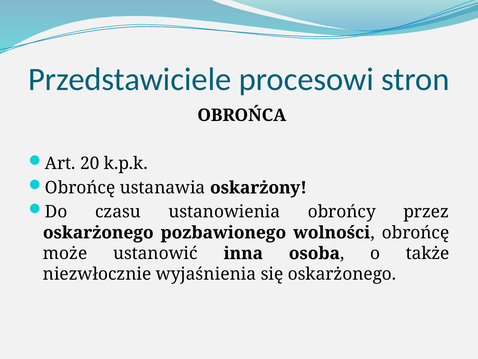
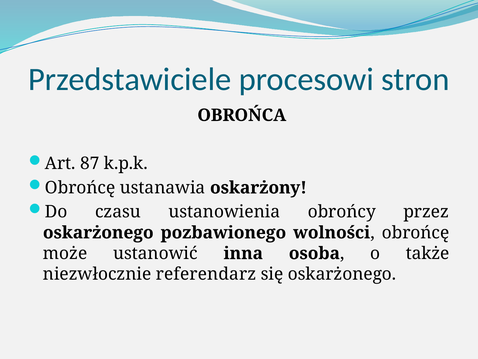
20: 20 -> 87 (90, 163)
wyjaśnienia: wyjaśnienia -> referendarz (206, 274)
